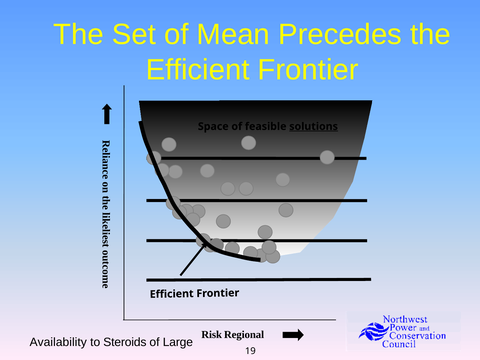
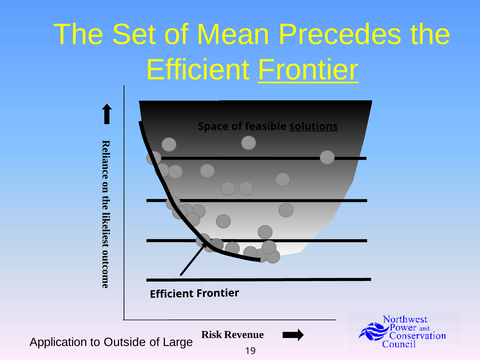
Frontier underline: none -> present (308, 70)
Regional: Regional -> Revenue (244, 335)
Availability: Availability -> Application (58, 342)
Steroids: Steroids -> Outside (125, 342)
